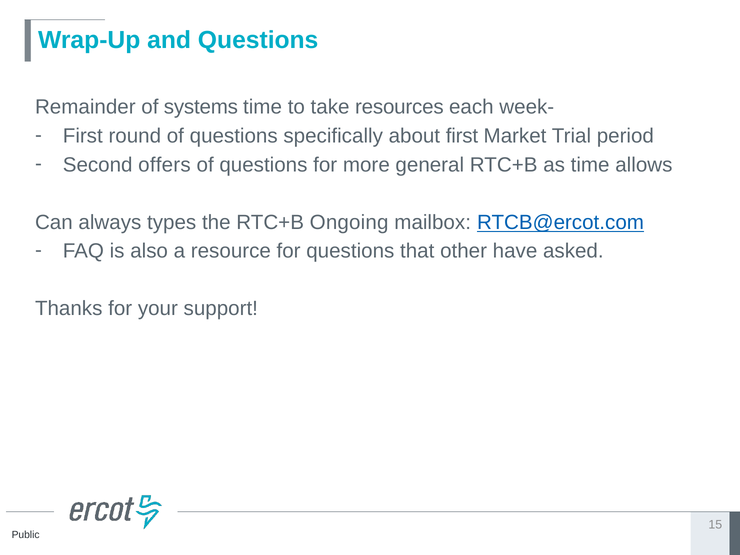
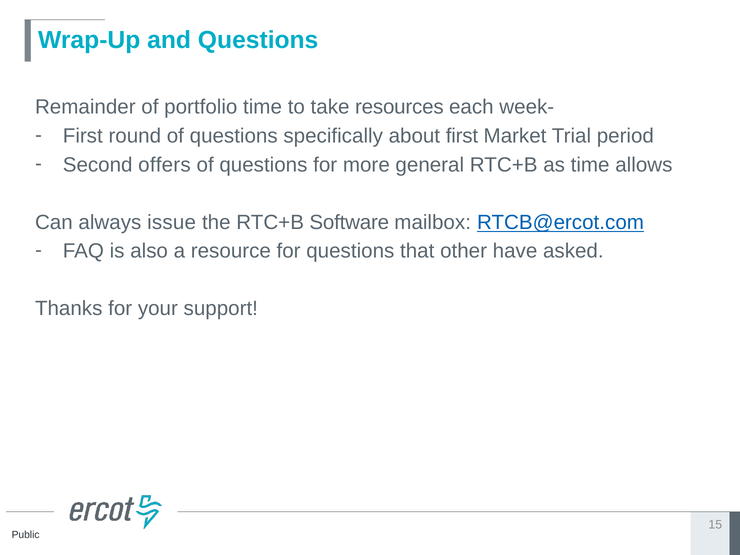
systems: systems -> portfolio (201, 107)
types: types -> issue (172, 222)
Ongoing: Ongoing -> Software (349, 222)
